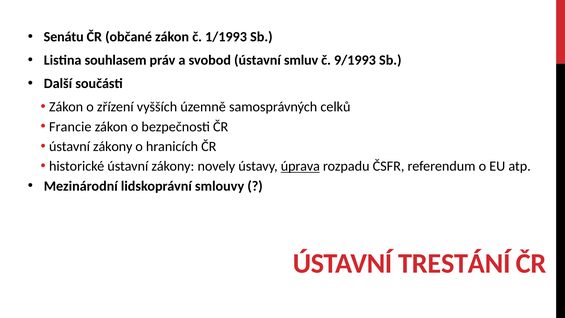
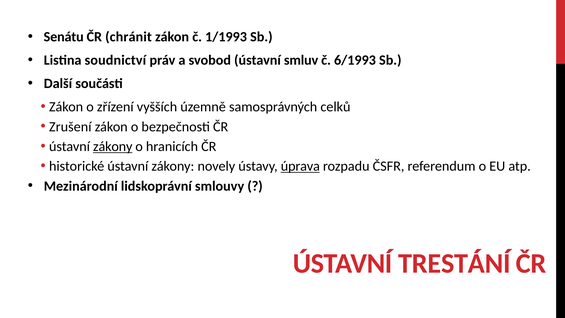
občané: občané -> chránit (129, 37)
souhlasem: souhlasem -> soudnictví (115, 60)
9/1993: 9/1993 -> 6/1993 (355, 60)
Francie: Francie -> Zrušení (70, 127)
zákony underline: none -> present (113, 146)
